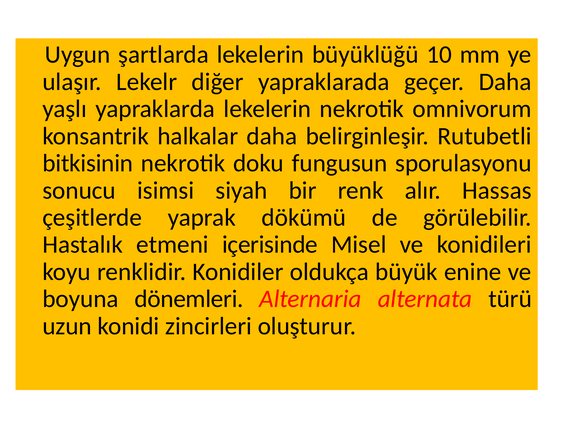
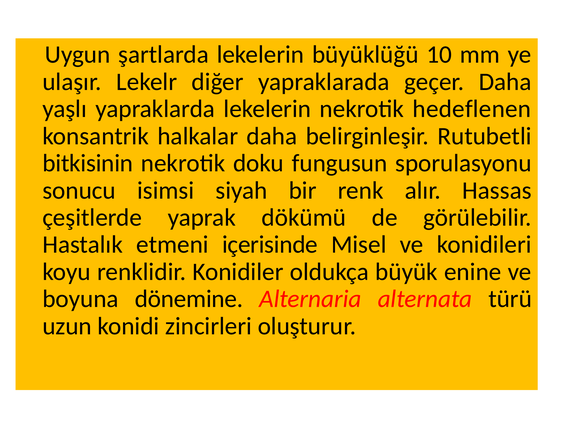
omnivorum: omnivorum -> hedeflenen (472, 109)
dönemleri: dönemleri -> dönemine (189, 299)
